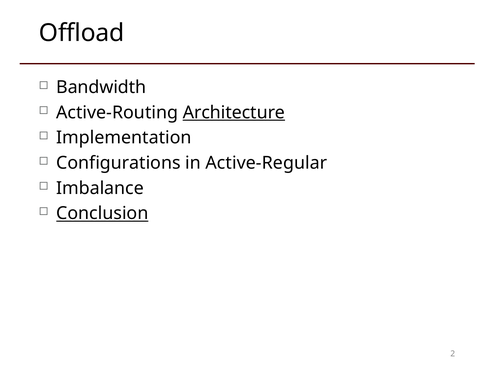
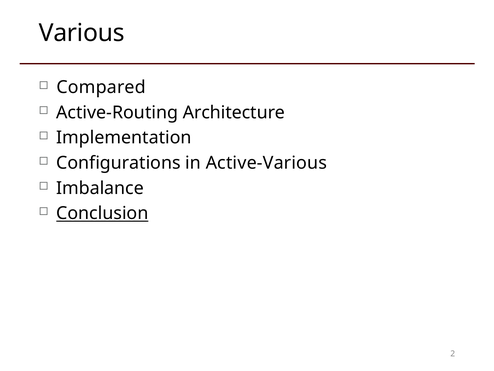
Offload: Offload -> Various (82, 33)
Bandwidth: Bandwidth -> Compared (101, 87)
Architecture underline: present -> none (234, 112)
Active-Regular: Active-Regular -> Active-Various (266, 163)
